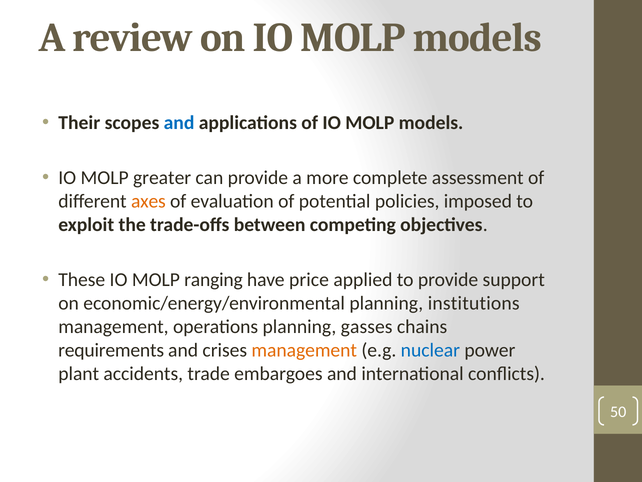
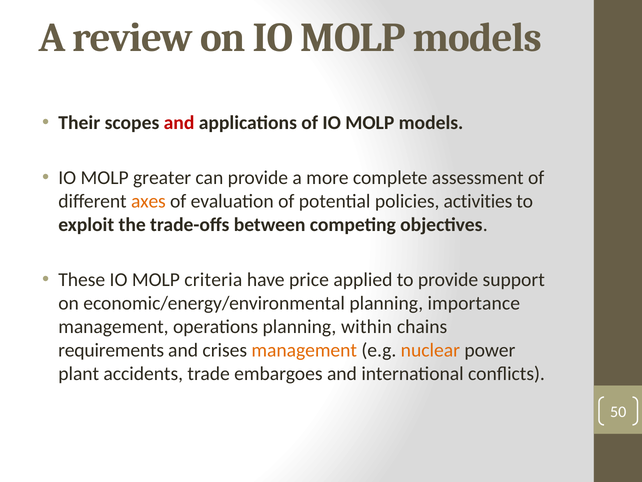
and colour: blue -> red (179, 123)
imposed: imposed -> activities (478, 201)
ranging: ranging -> criteria (213, 279)
institutions: institutions -> importance (474, 303)
gasses: gasses -> within (367, 326)
nuclear colour: blue -> orange (430, 350)
